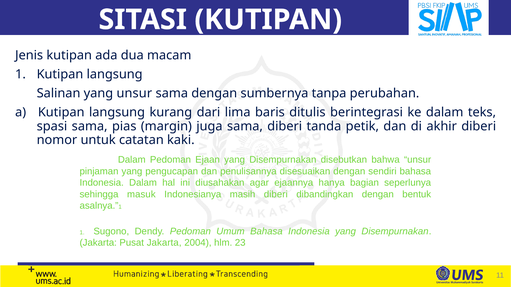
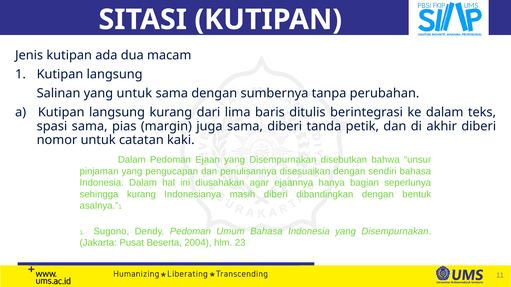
yang unsur: unsur -> untuk (134, 93)
sehingga masuk: masuk -> kurang (141, 194)
Pusat Jakarta: Jakarta -> Beserta (164, 243)
